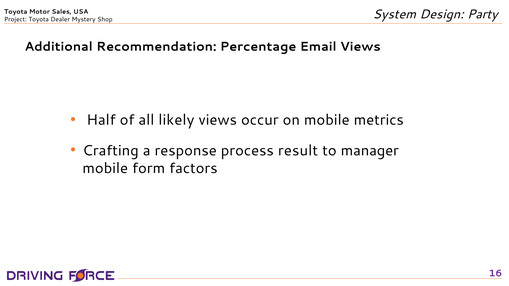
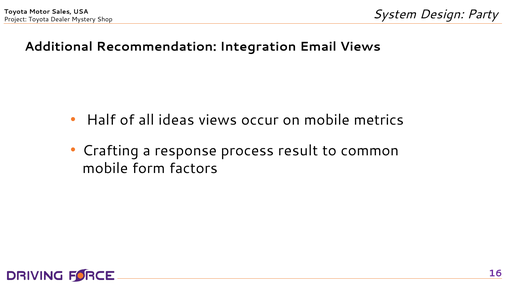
Percentage: Percentage -> Integration (258, 47)
likely: likely -> ideas (176, 120)
manager: manager -> common (370, 151)
